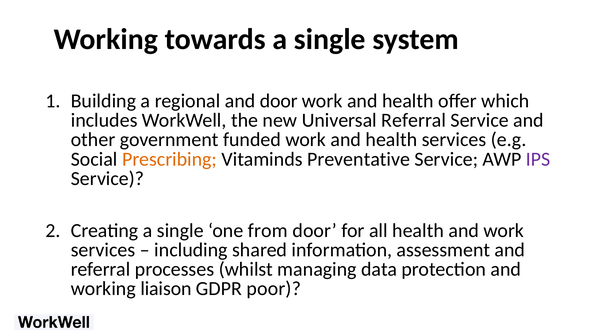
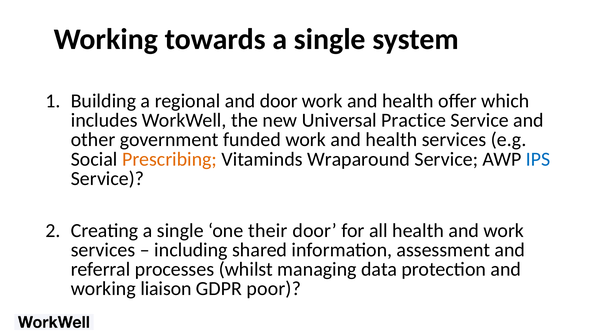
Universal Referral: Referral -> Practice (414, 121)
Preventative: Preventative -> Wraparound (359, 159)
IPS colour: purple -> blue (538, 159)
from: from -> their (268, 231)
